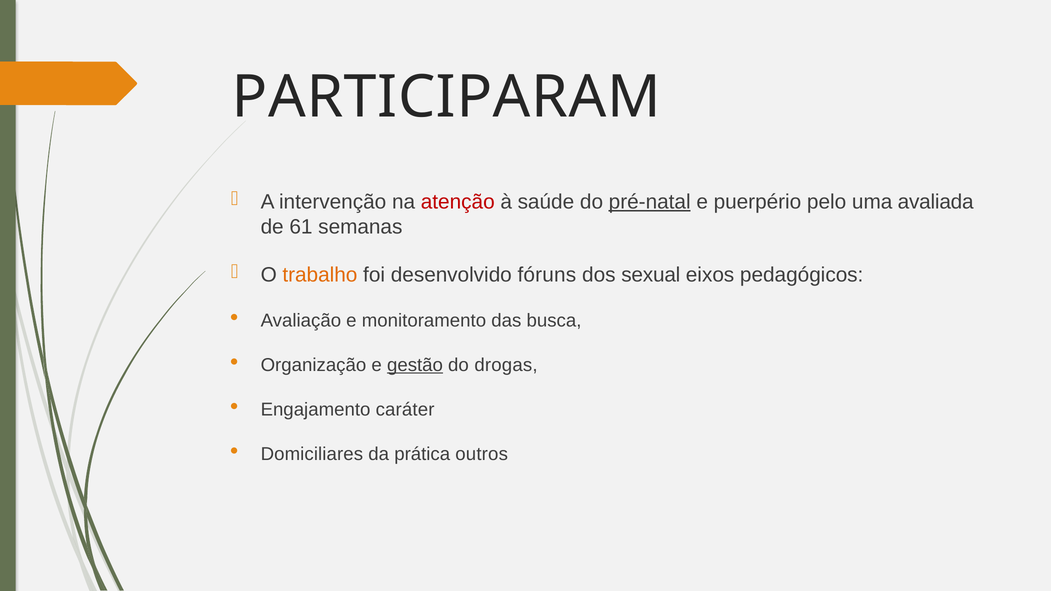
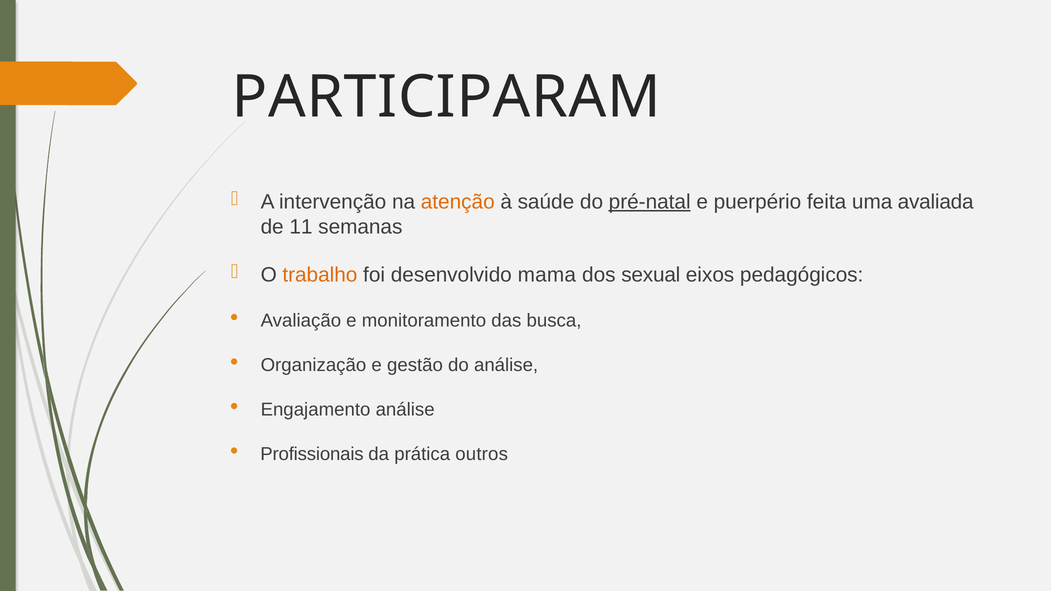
atenção colour: red -> orange (458, 202)
pelo: pelo -> feita (827, 202)
61: 61 -> 11 (301, 227)
fóruns: fóruns -> mama (547, 275)
gestão underline: present -> none (415, 365)
do drogas: drogas -> análise (506, 365)
Engajamento caráter: caráter -> análise (405, 410)
Domiciliares: Domiciliares -> Profissionais (312, 454)
